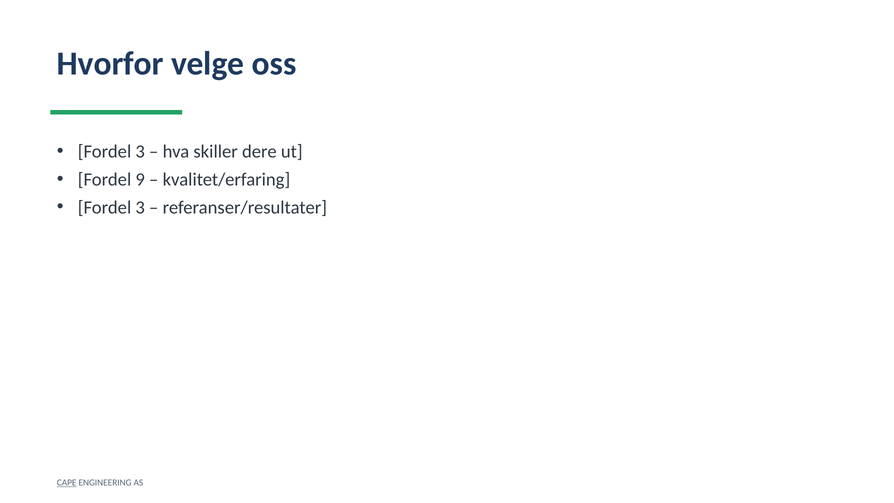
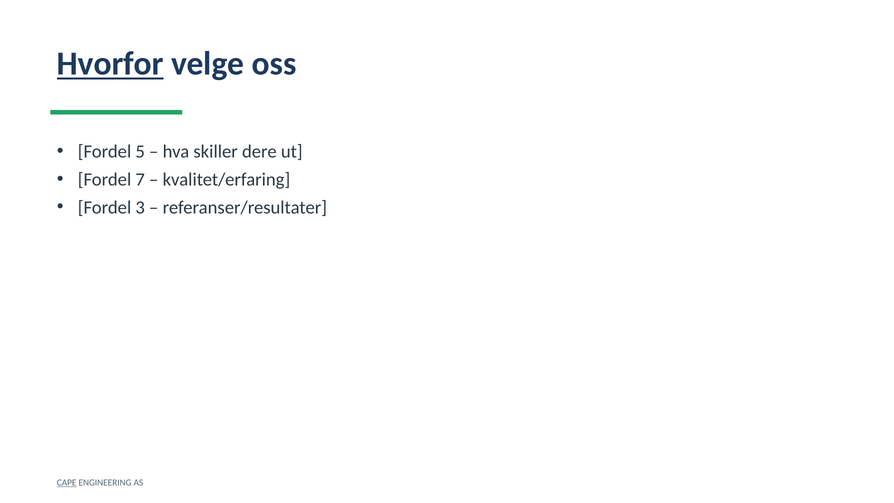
Hvorfor underline: none -> present (110, 64)
3: 3 -> 5 (140, 151)
9: 9 -> 7 (140, 179)
